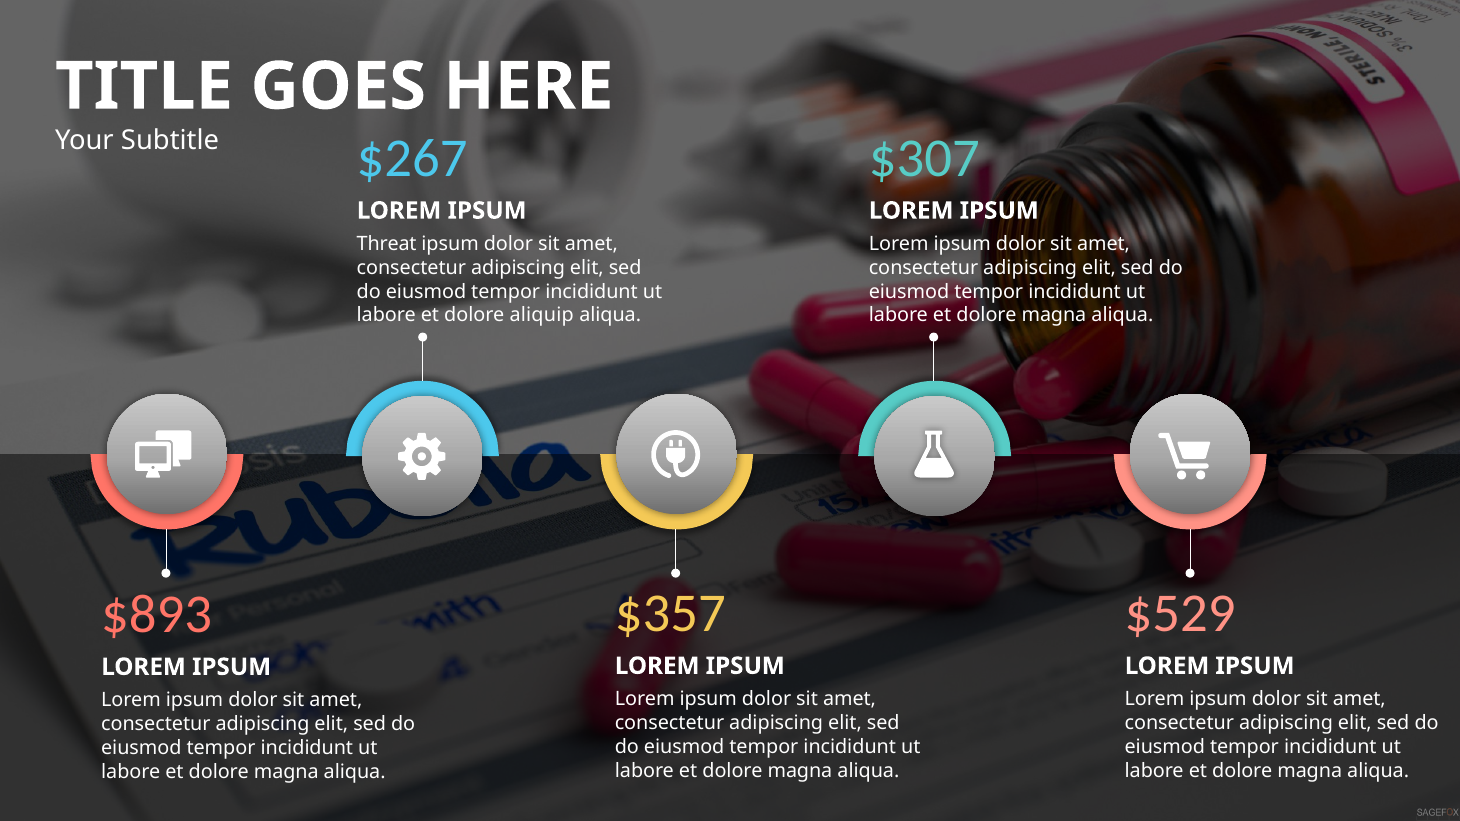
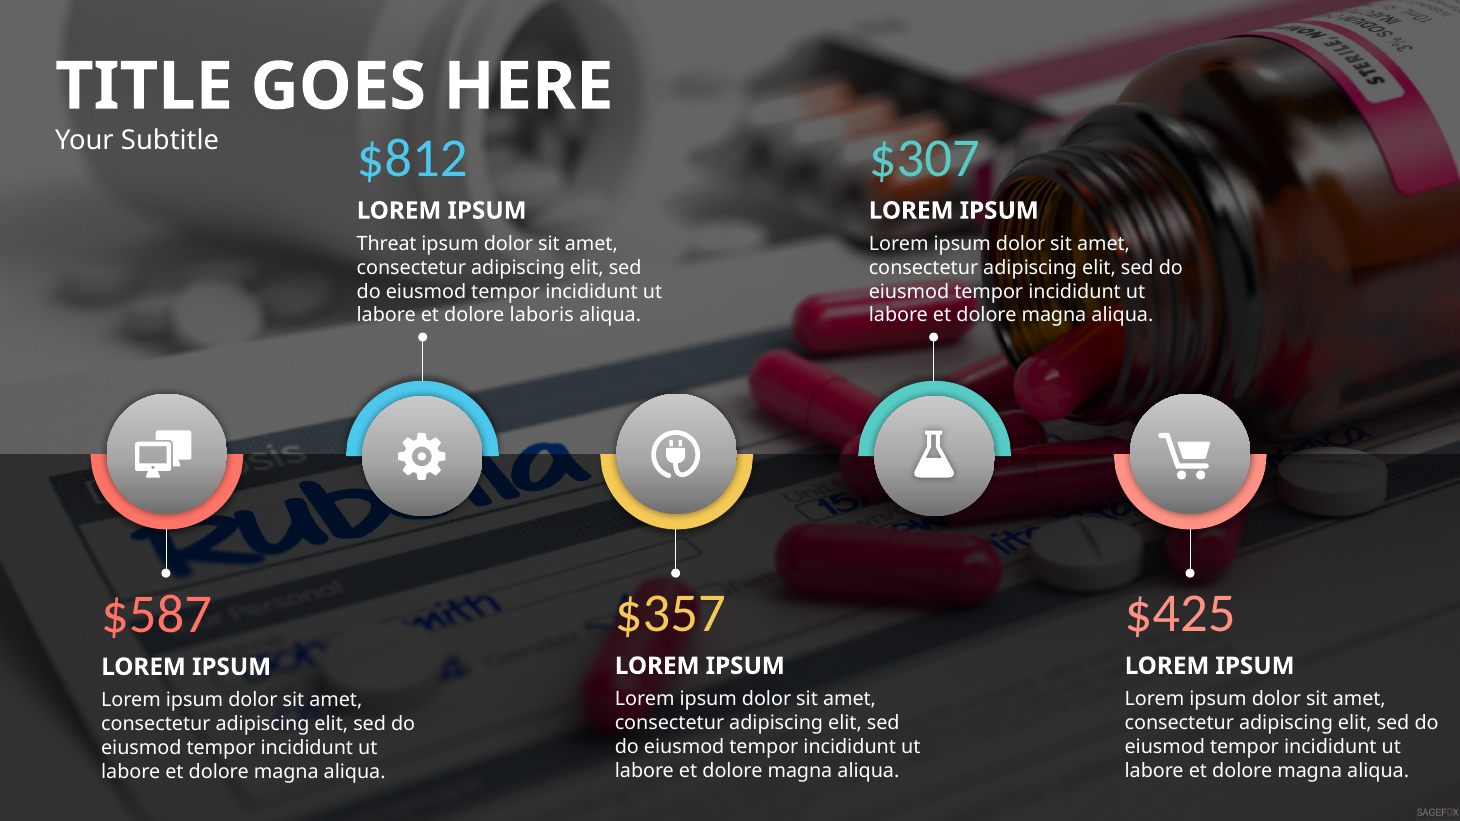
$267: $267 -> $812 (412, 158)
aliquip: aliquip -> laboris (542, 315)
$529: $529 -> $425 (1180, 613)
$893: $893 -> $587 (157, 615)
